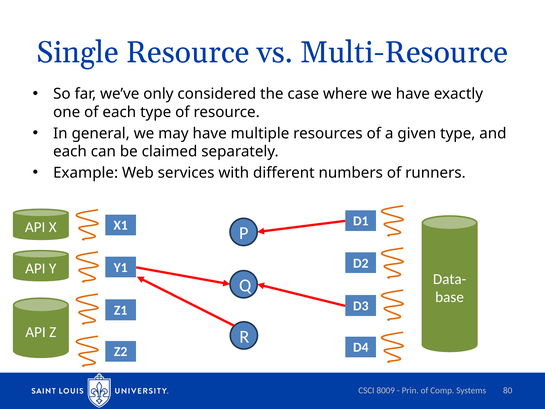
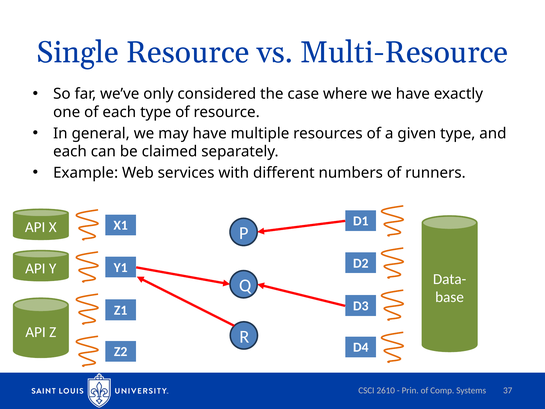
8009: 8009 -> 2610 (386, 390)
80: 80 -> 37 (508, 390)
